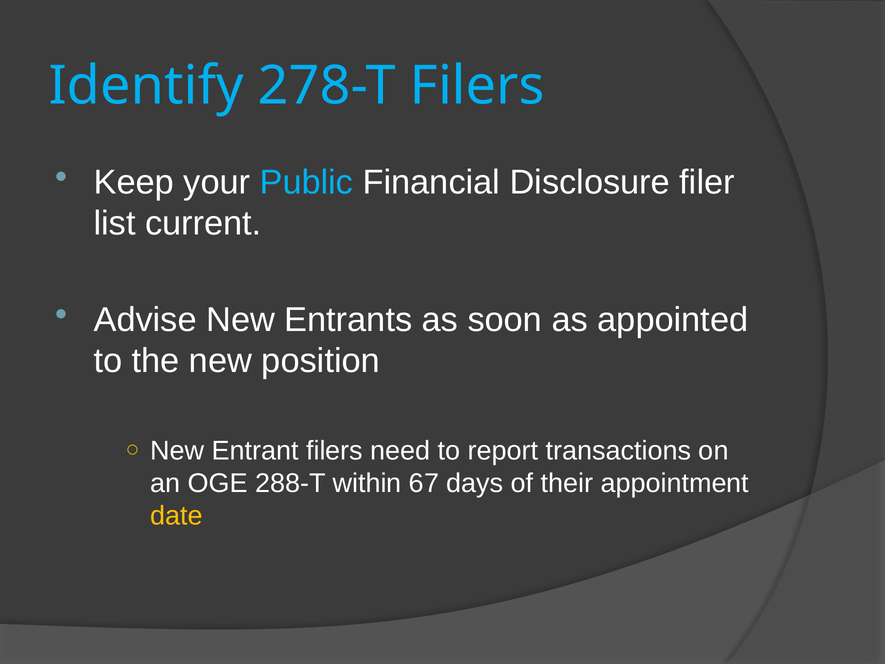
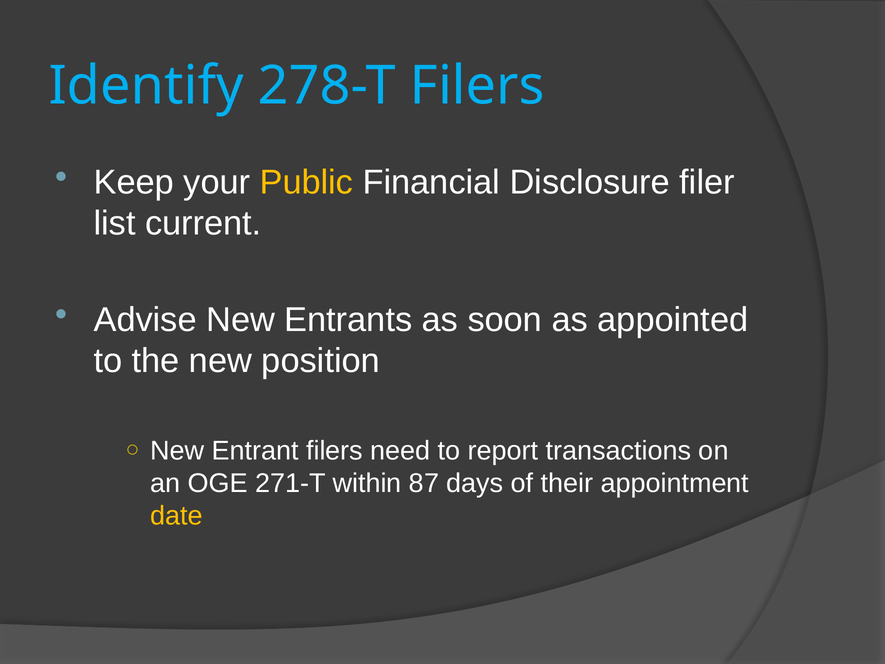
Public colour: light blue -> yellow (306, 182)
288-T: 288-T -> 271-T (290, 483)
67: 67 -> 87 (424, 483)
